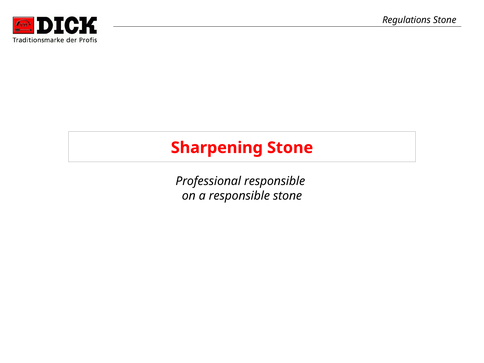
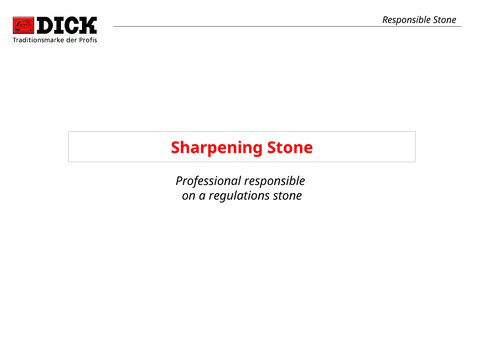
Regulations: Regulations -> Responsible (407, 20)
a responsible: responsible -> regulations (239, 196)
